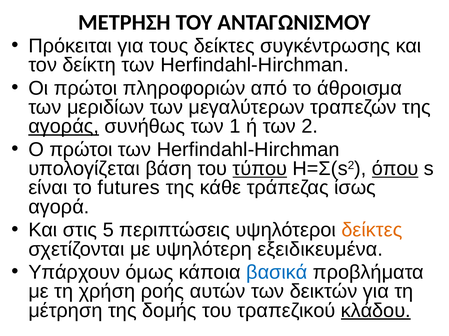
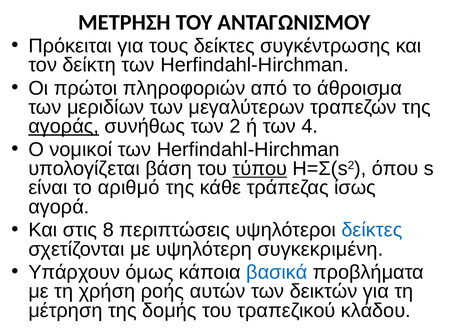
1: 1 -> 2 (235, 127)
2: 2 -> 4 (310, 127)
Ο πρώτοι: πρώτοι -> νομικοί (81, 150)
όπου underline: present -> none (395, 169)
futures: futures -> αριθμό (129, 188)
5: 5 -> 8 (108, 231)
δείκτες colour: orange -> blue (372, 231)
εξειδικευμένα: εξειδικευμένα -> συγκεκριμένη (320, 250)
κλάδου underline: present -> none (376, 311)
